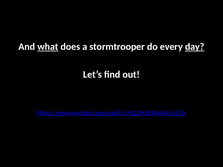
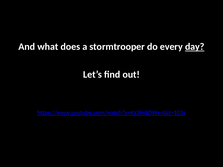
what underline: present -> none (48, 47)
